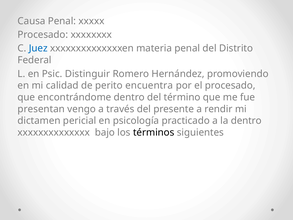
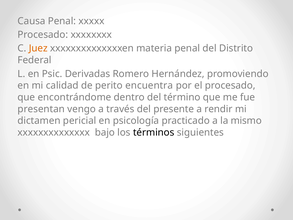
Juez colour: blue -> orange (38, 48)
Distinguir: Distinguir -> Derivadas (88, 74)
la dentro: dentro -> mismo (246, 121)
